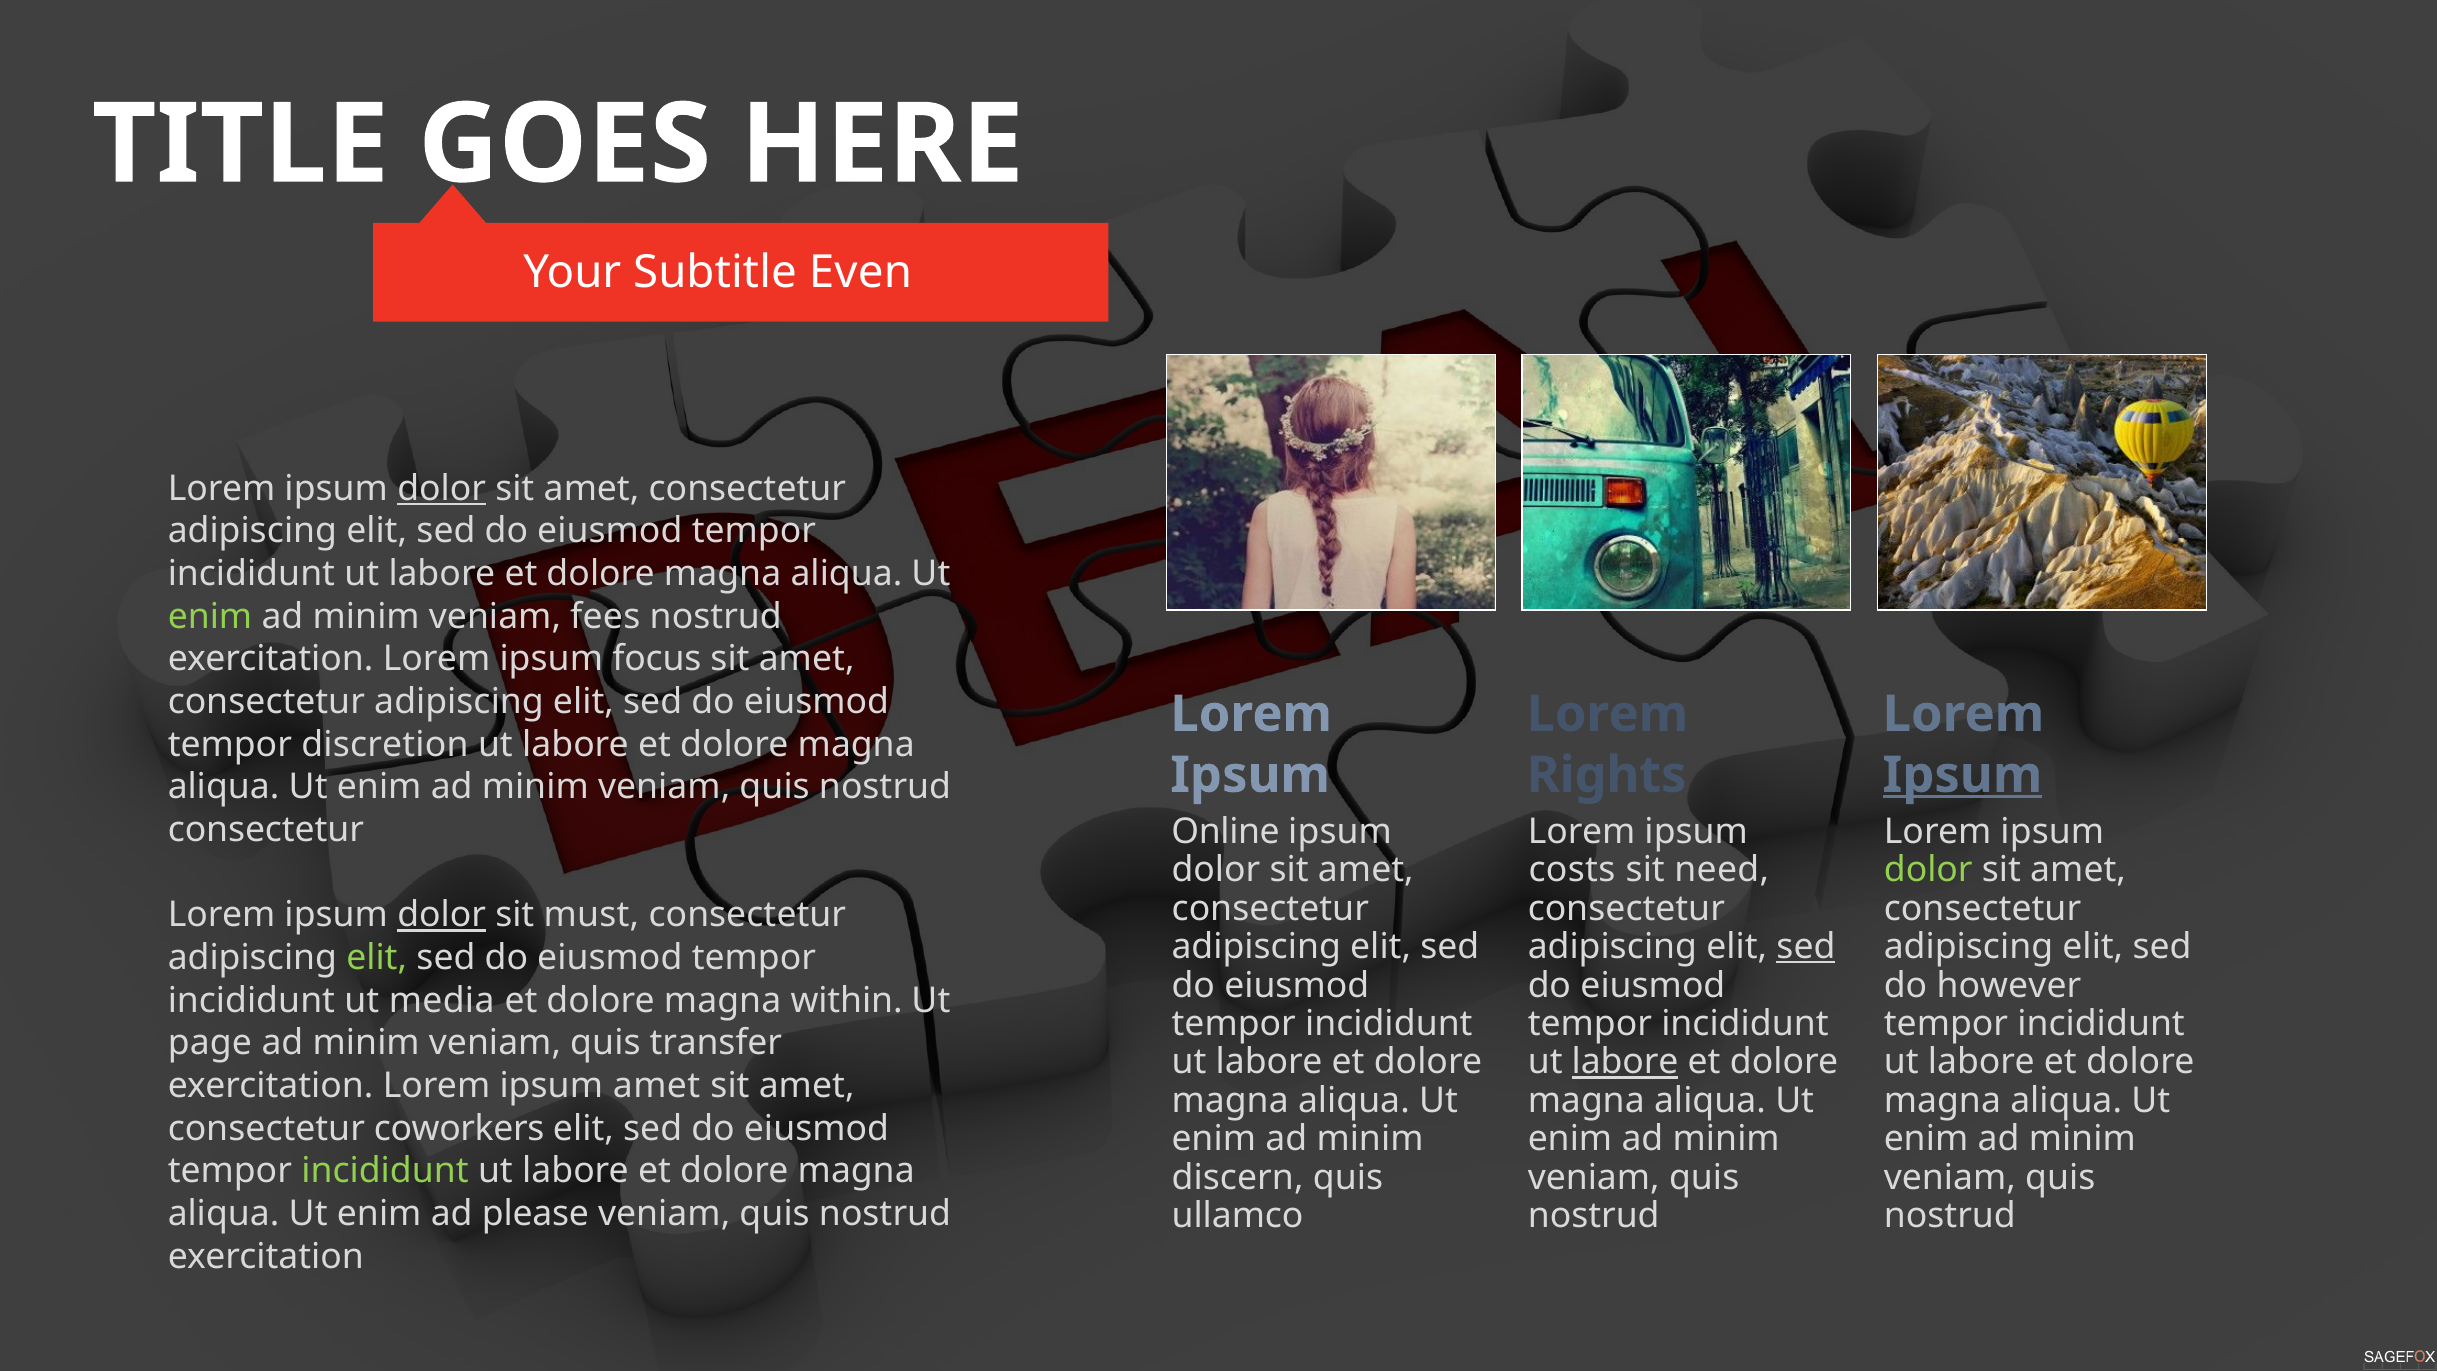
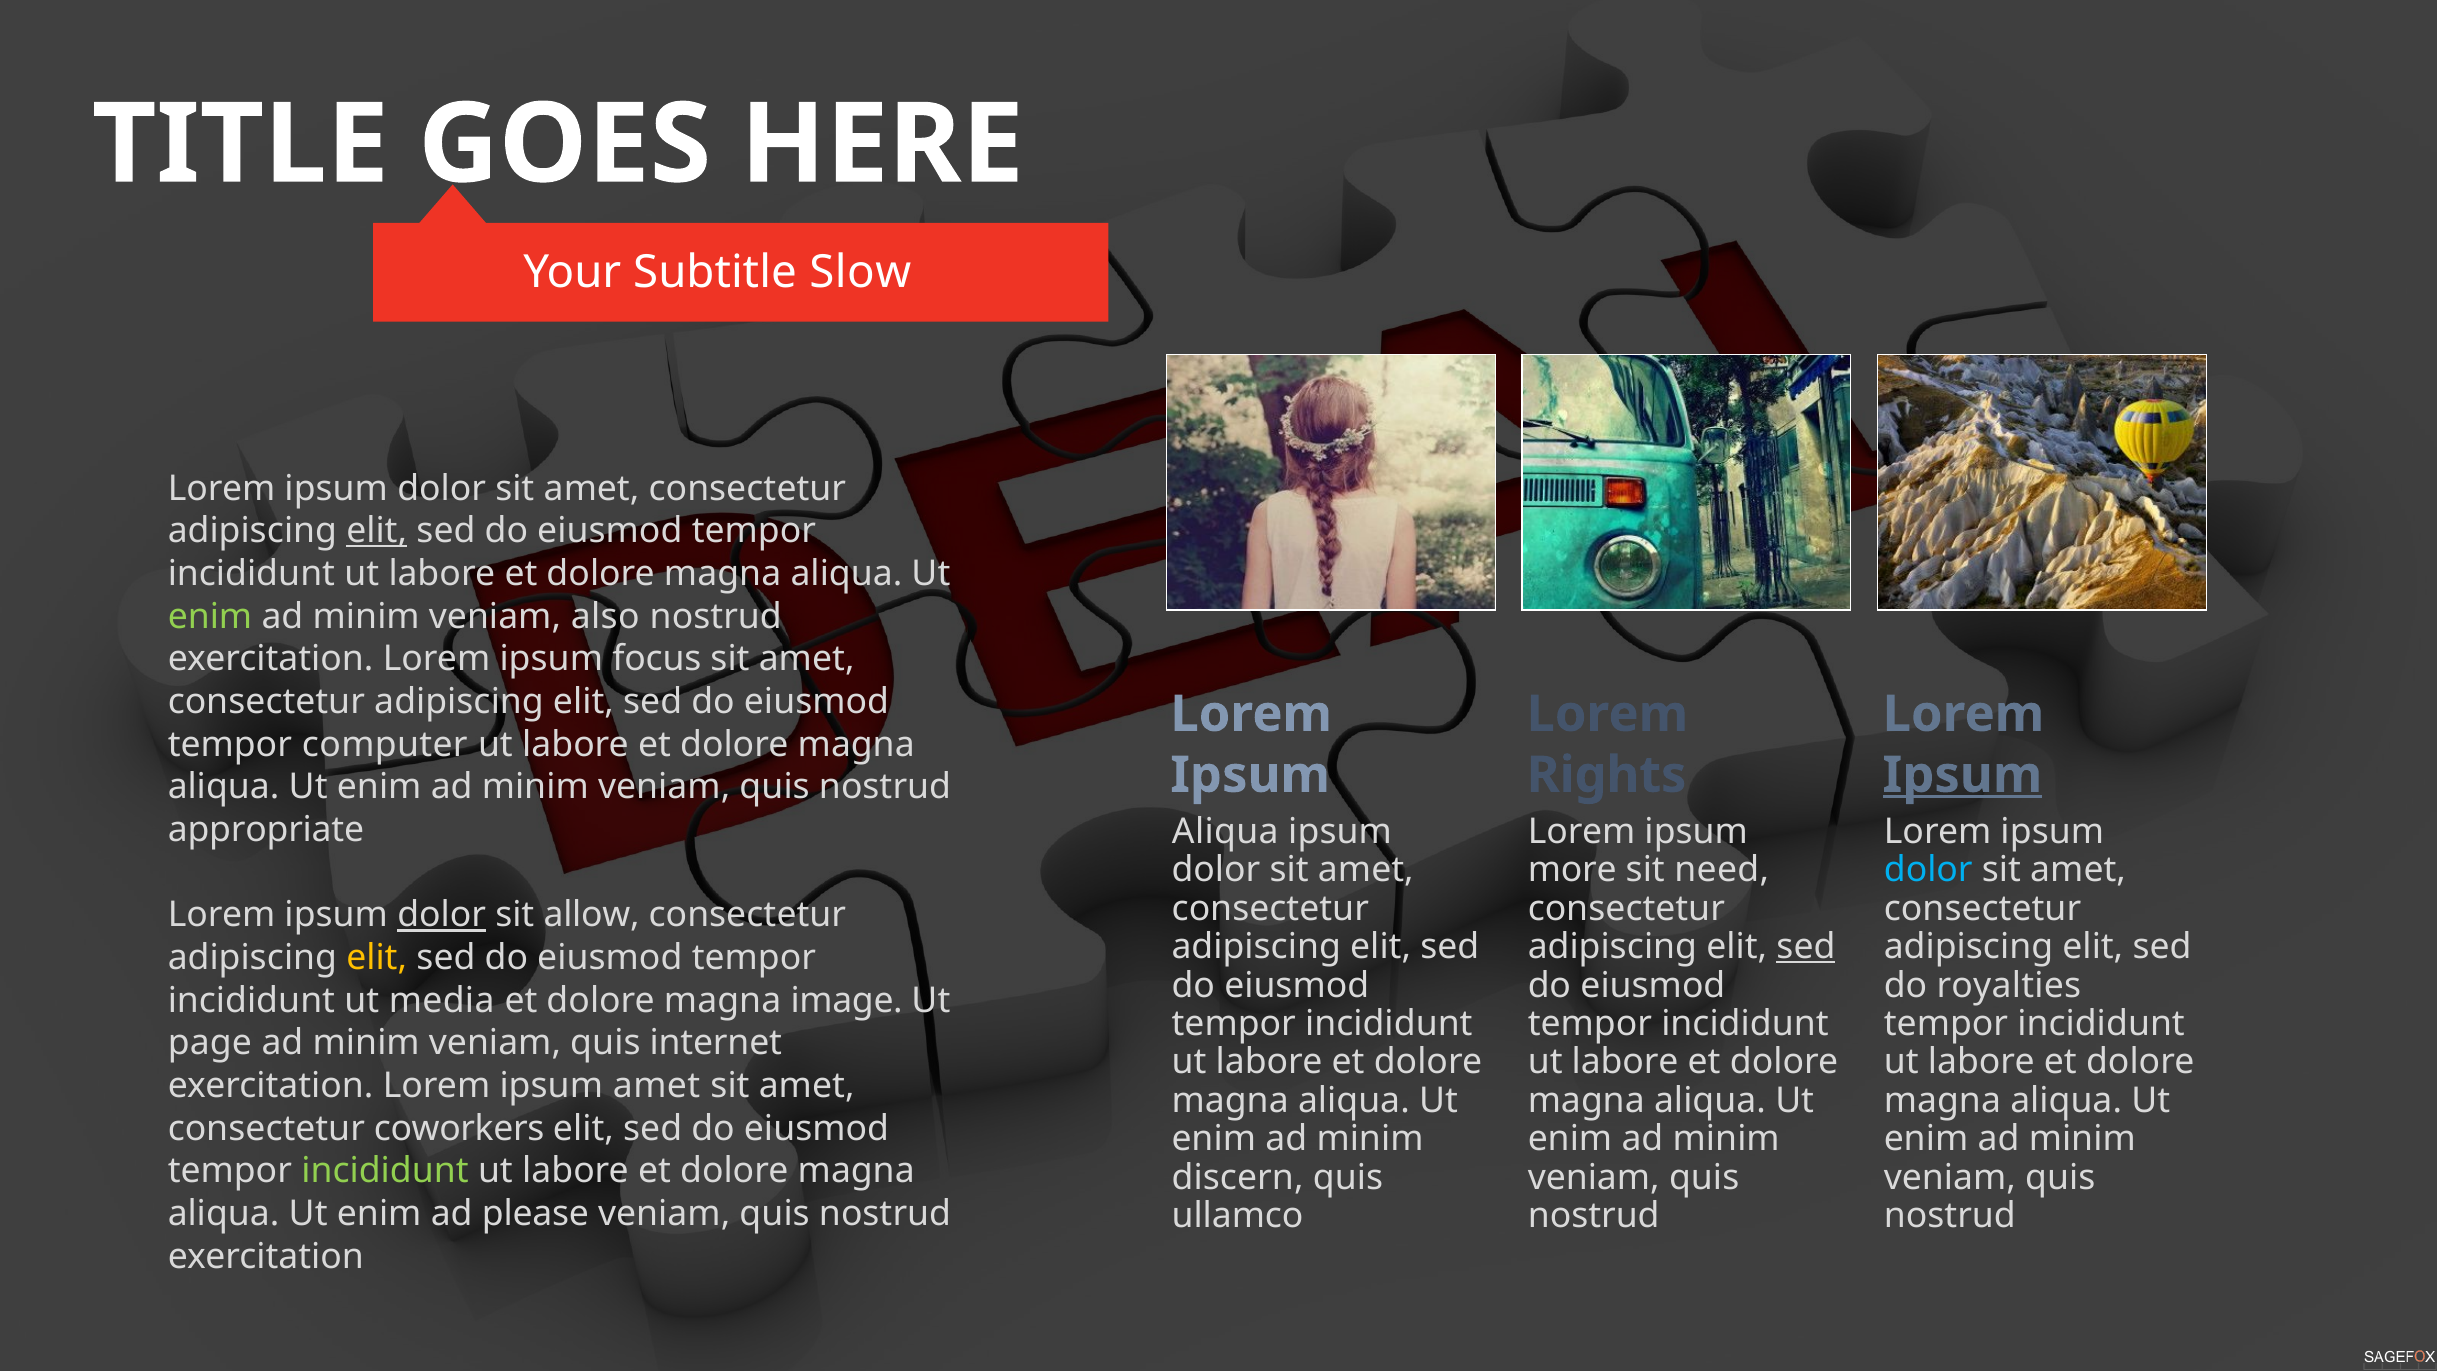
Even: Even -> Slow (860, 273)
dolor underline: present -> none (442, 488)
elit underline: none -> present (377, 531)
fees: fees -> also (605, 616)
discretion: discretion -> computer (385, 744)
consectetur: consectetur -> appropriate (266, 830)
Online: Online -> Aliqua (1225, 831)
costs: costs -> more (1572, 870)
dolor colour: light green -> light blue (1928, 870)
must: must -> allow (592, 915)
elit colour: light green -> yellow (377, 958)
however: however -> royalties (2009, 985)
within: within -> image (847, 1000)
transfer: transfer -> internet (716, 1043)
labore underline: present -> none (1625, 1062)
